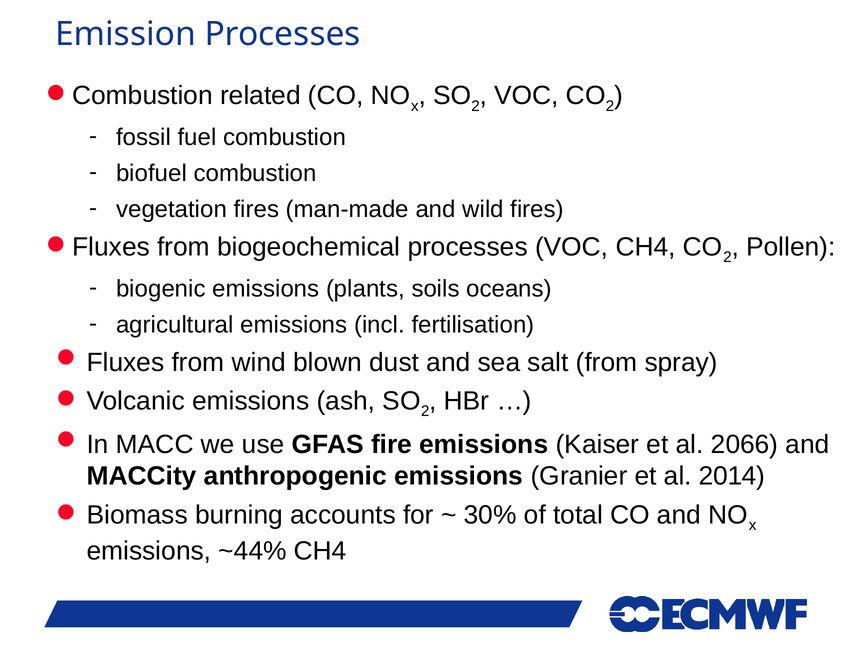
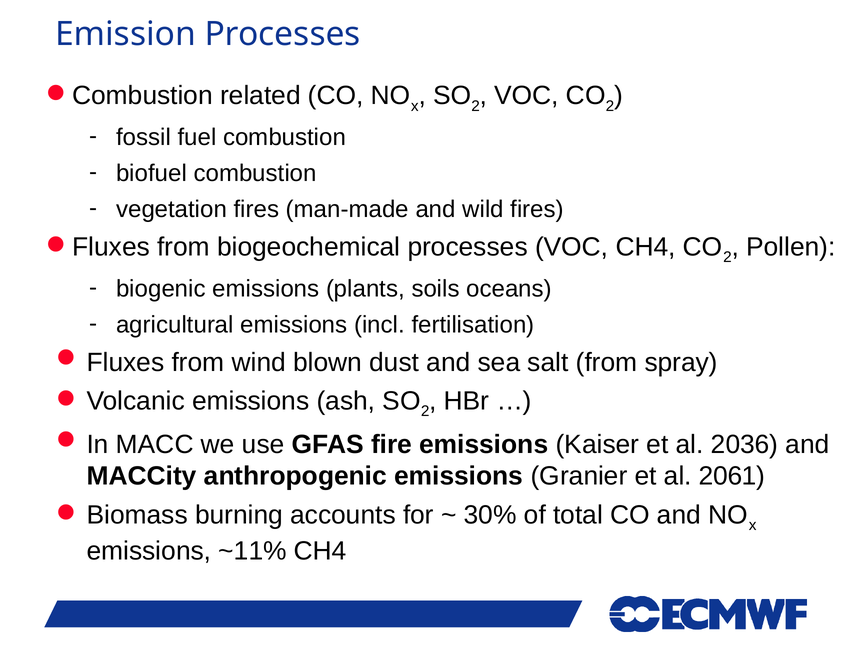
2066: 2066 -> 2036 (745, 445)
2014: 2014 -> 2061 (732, 477)
~44%: ~44% -> ~11% (253, 552)
